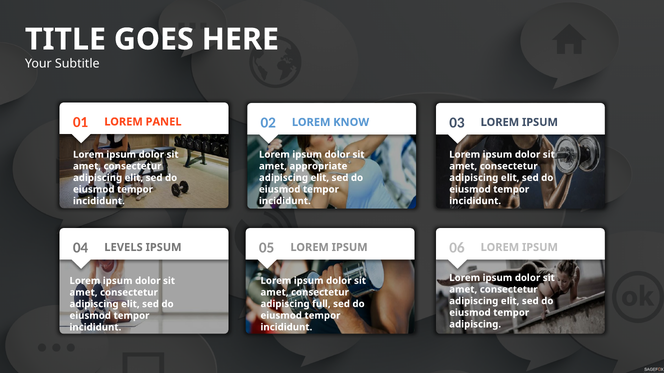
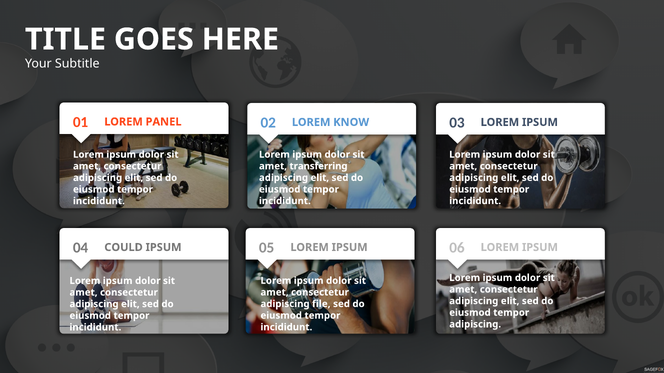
appropriate: appropriate -> transferring (318, 166)
LEVELS: LEVELS -> COULD (124, 248)
full: full -> file (321, 304)
